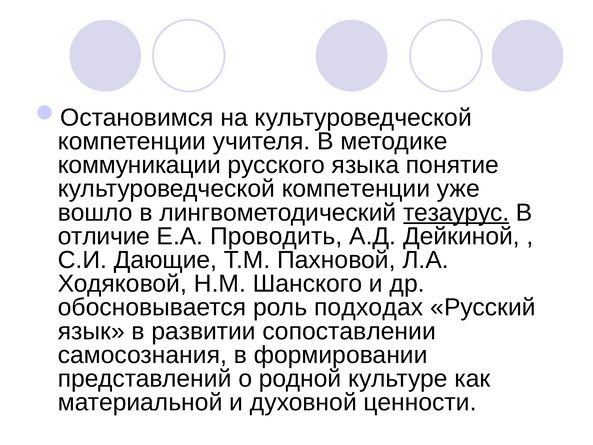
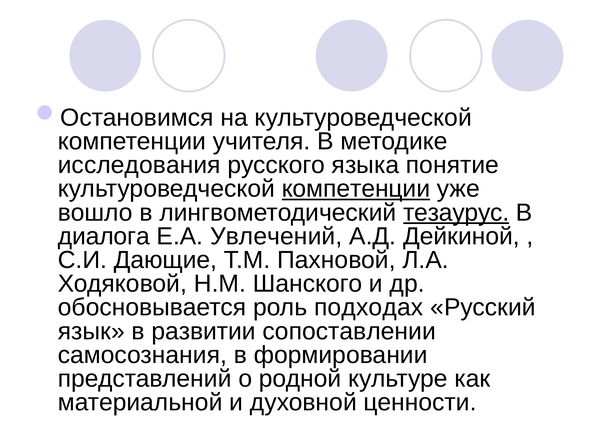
коммуникации: коммуникации -> исследования (139, 165)
компетенции underline: none -> present (356, 189)
отличие: отличие -> диалога (104, 236)
Проводить: Проводить -> Увлечений (276, 236)
